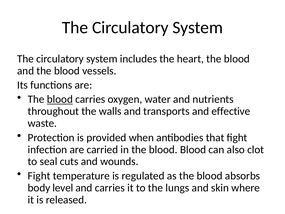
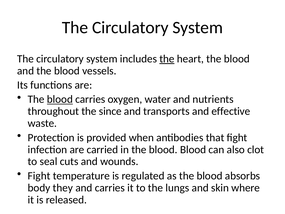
the underline: none -> present (167, 59)
walls: walls -> since (110, 111)
level: level -> they (63, 188)
